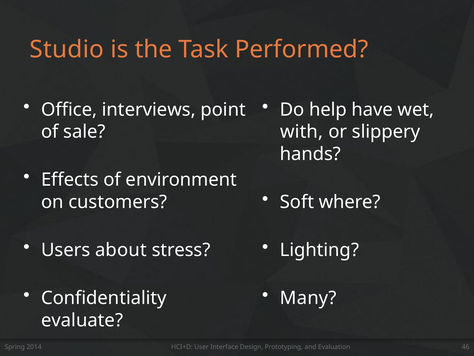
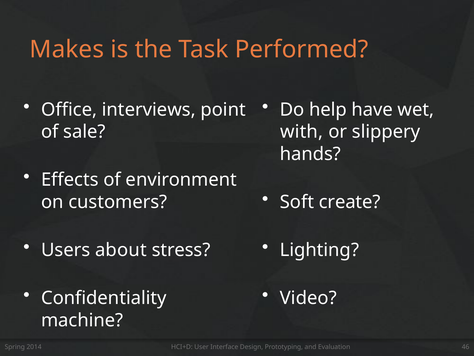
Studio: Studio -> Makes (67, 49)
where: where -> create (350, 202)
Many: Many -> Video (308, 298)
evaluate: evaluate -> machine (82, 320)
